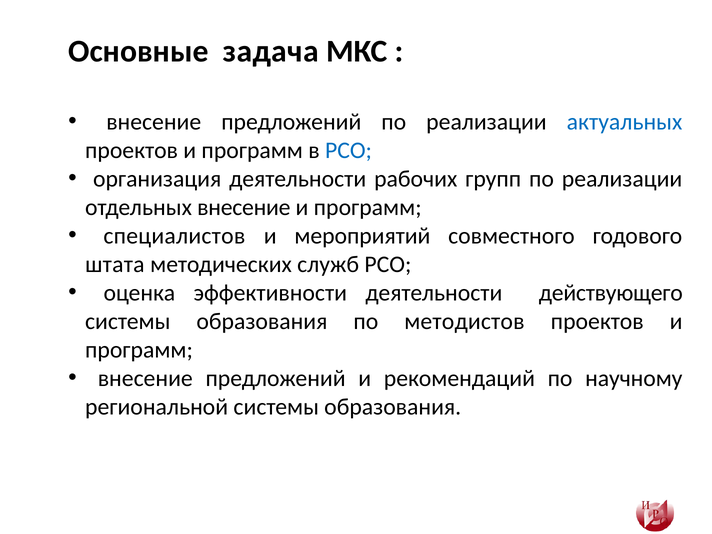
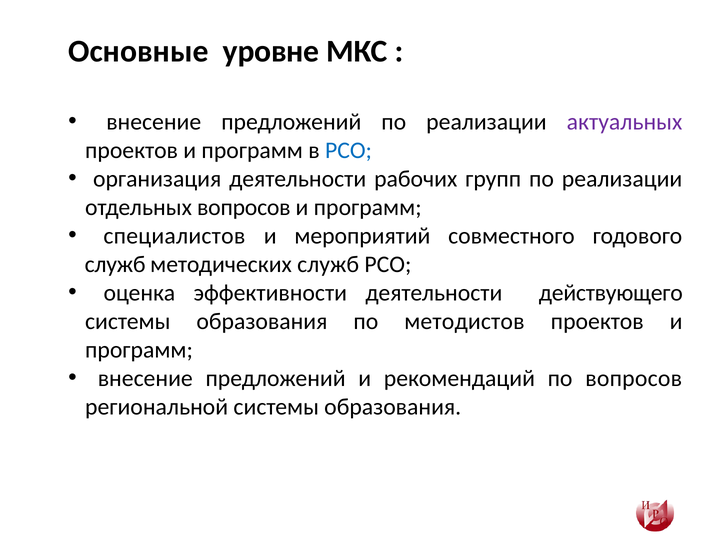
задача: задача -> уровне (271, 51)
актуальных colour: blue -> purple (625, 122)
отдельных внесение: внесение -> вопросов (244, 207)
штата: штата -> служб (115, 264)
по научному: научному -> вопросов (634, 378)
